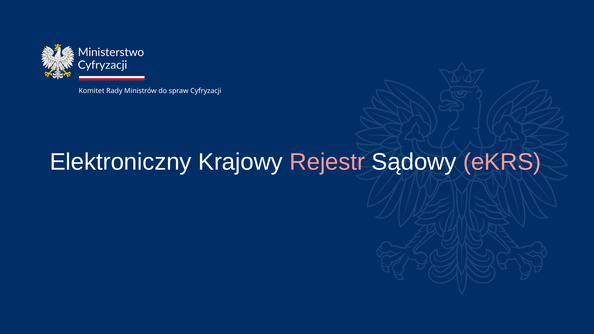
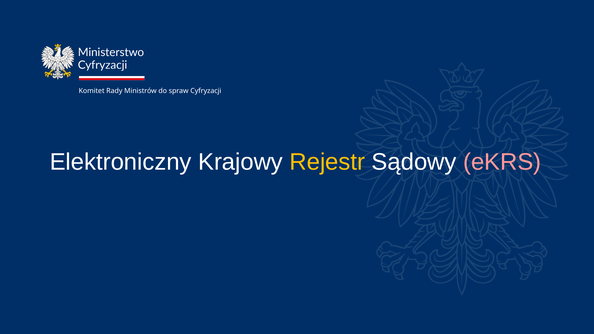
Rejestr colour: pink -> yellow (327, 162)
